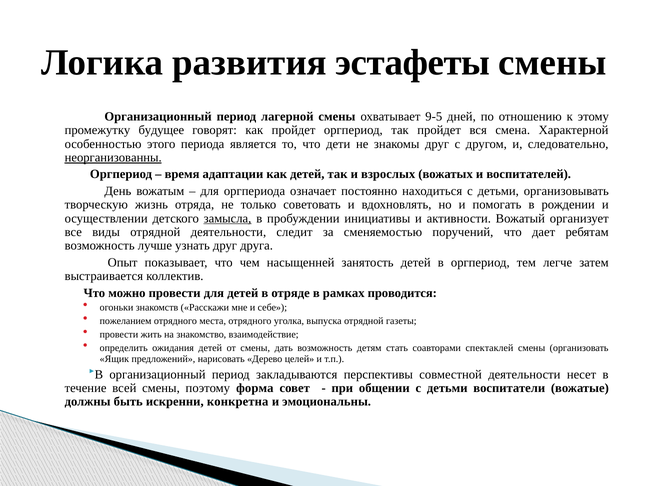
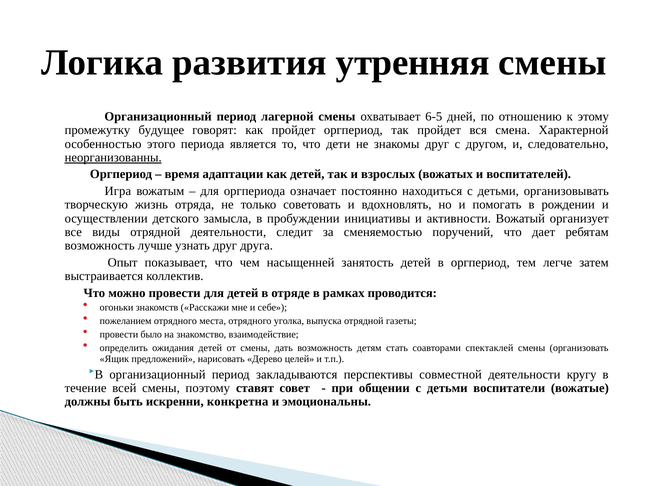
эстафеты: эстафеты -> утренняя (413, 63)
9-5: 9-5 -> 6-5 (434, 117)
День: День -> Игра (118, 191)
замысла underline: present -> none (228, 218)
жить: жить -> было (151, 335)
несет: несет -> кругу (582, 374)
форма: форма -> ставят (255, 388)
